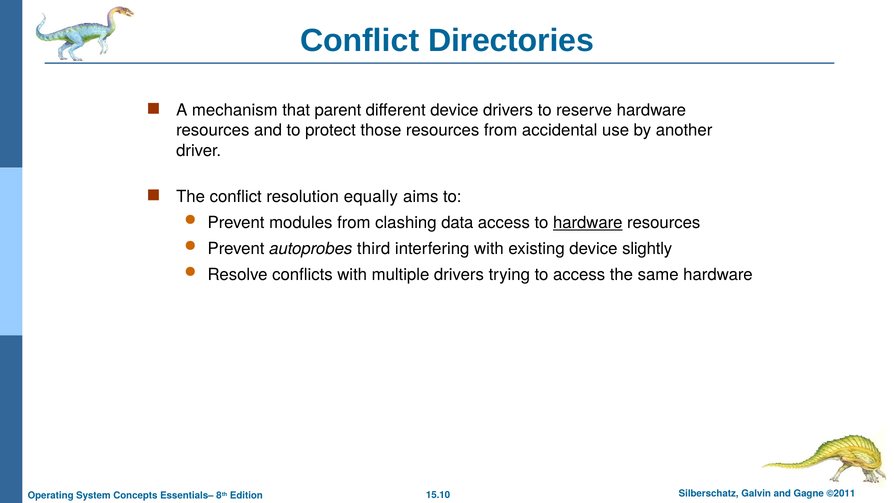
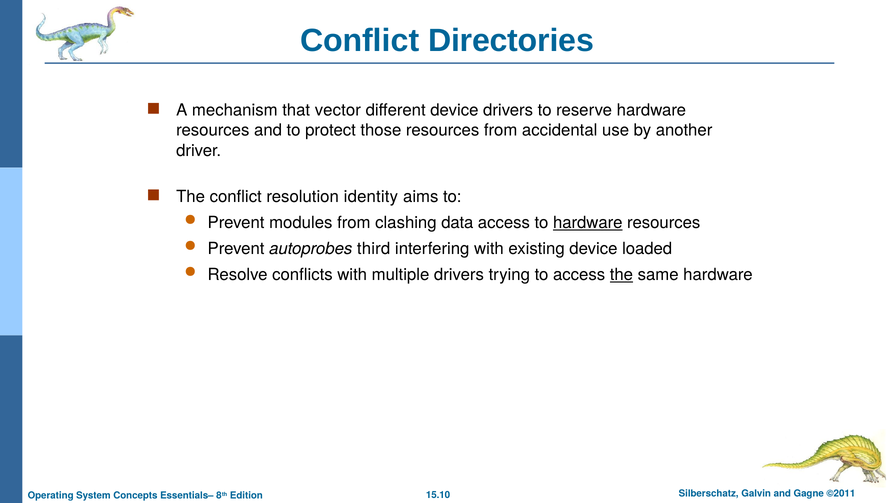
parent: parent -> vector (338, 110)
equally: equally -> identity (371, 197)
slightly: slightly -> loaded (647, 249)
the underline: none -> present (621, 275)
